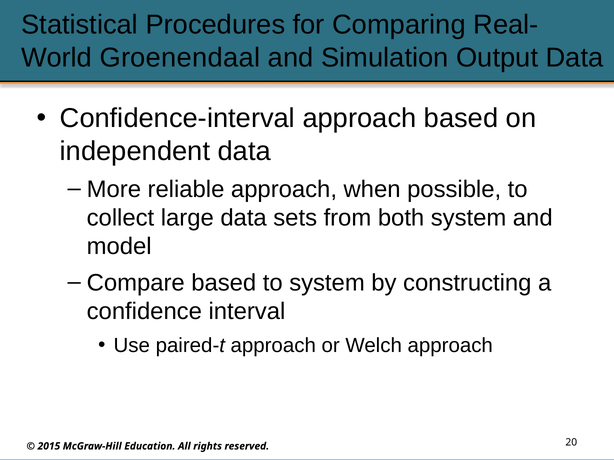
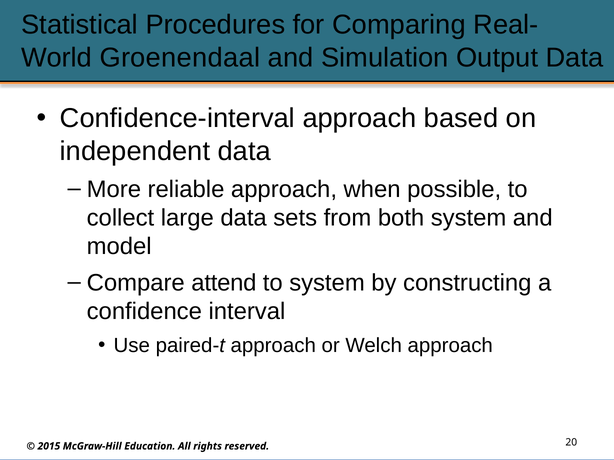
Compare based: based -> attend (224, 283)
